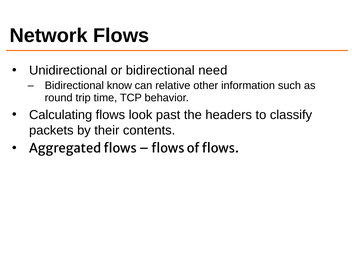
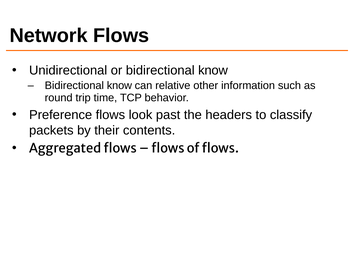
or bidirectional need: need -> know (213, 70)
Calculating: Calculating -> Preference (61, 115)
